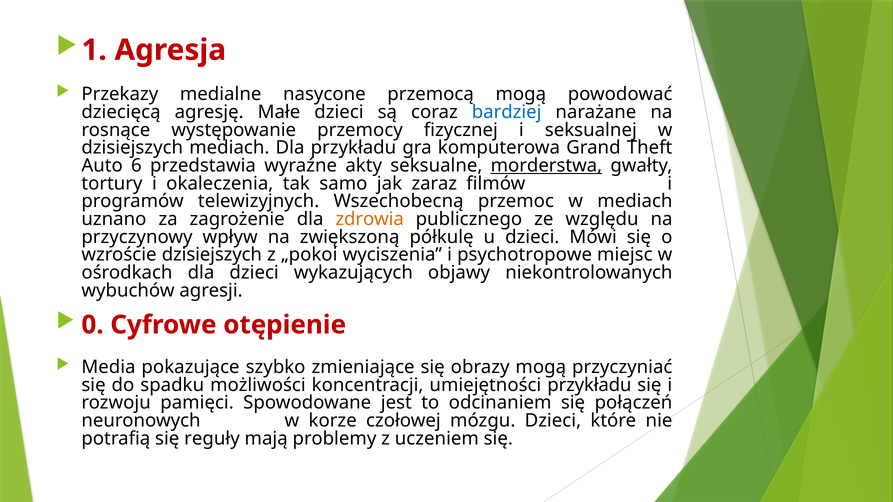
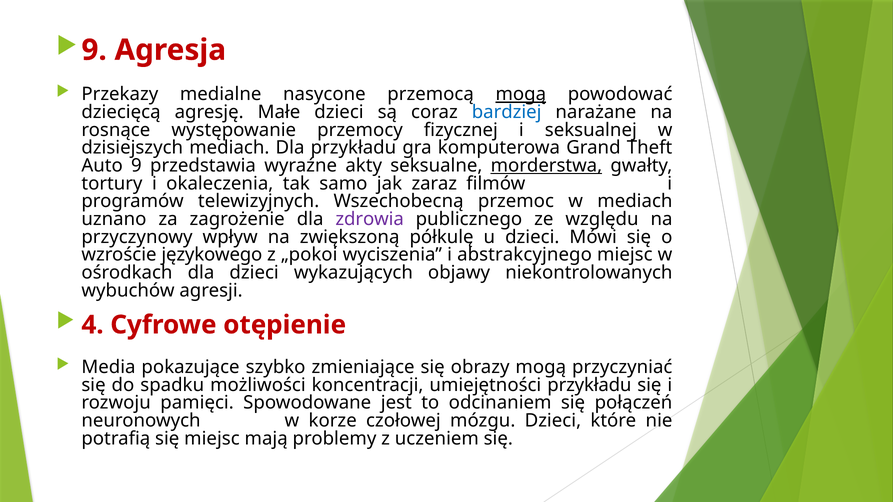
1: 1 -> 9 (94, 50)
mogą underline: none -> present (521, 94)
Auto 6: 6 -> 9 (136, 166)
zdrowia colour: orange -> purple (370, 219)
wzroście dzisiejszych: dzisiejszych -> językowego (212, 255)
psychotropowe: psychotropowe -> abstrakcyjnego (525, 255)
0: 0 -> 4 (93, 325)
się reguły: reguły -> miejsc (212, 439)
